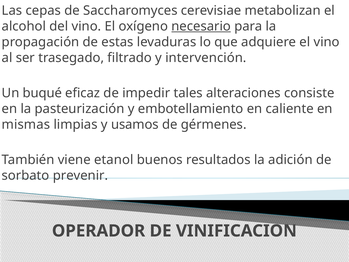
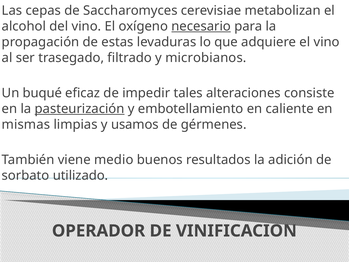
intervención: intervención -> microbianos (206, 58)
pasteurización underline: none -> present (80, 109)
etanol: etanol -> medio (114, 160)
prevenir: prevenir -> utilizado (81, 175)
